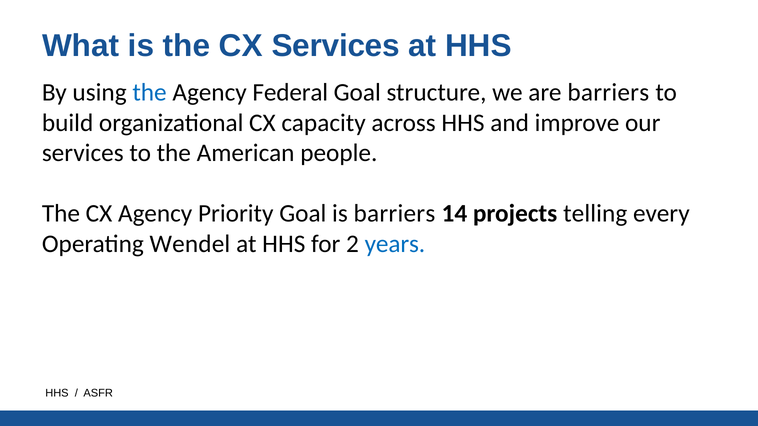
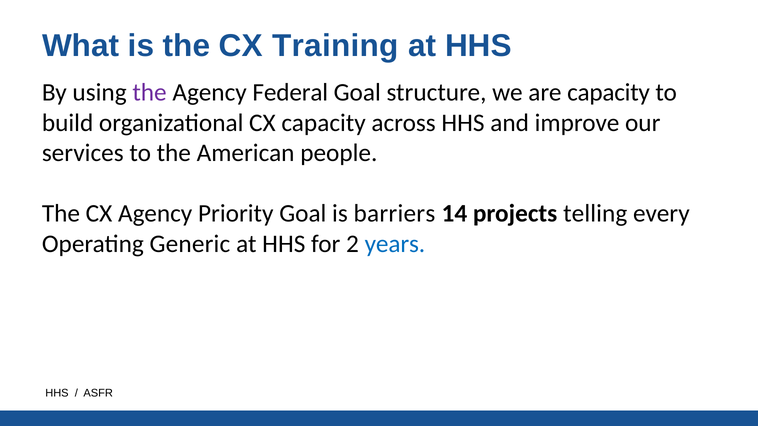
CX Services: Services -> Training (335, 46)
the colour: blue -> purple (150, 93)
are barriers: barriers -> capacity (609, 93)
Wendel: Wendel -> Generic (190, 244)
